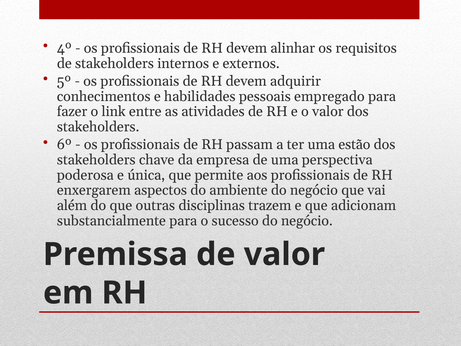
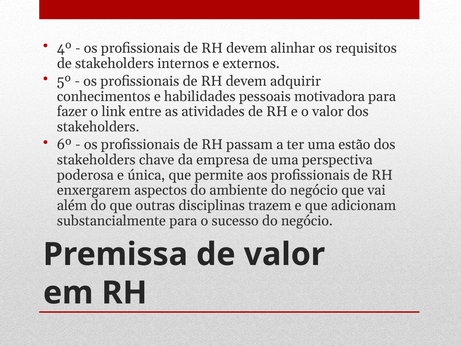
empregado: empregado -> motivadora (329, 96)
